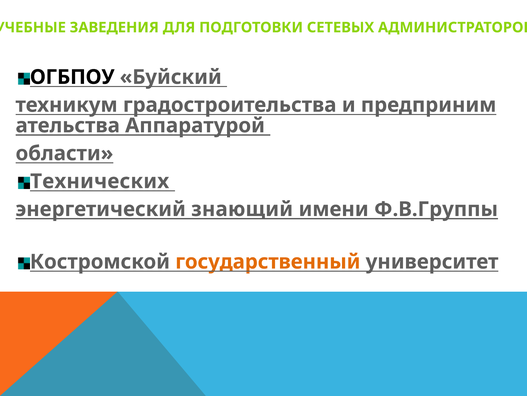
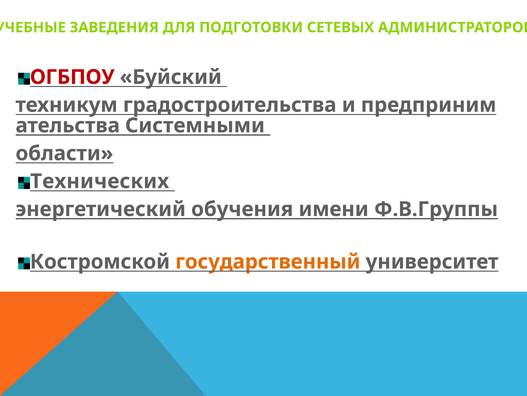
ОГБПОУ colour: black -> red (72, 77)
Аппаратурой: Аппаратурой -> Системными (195, 125)
знающий: знающий -> обучения (242, 209)
